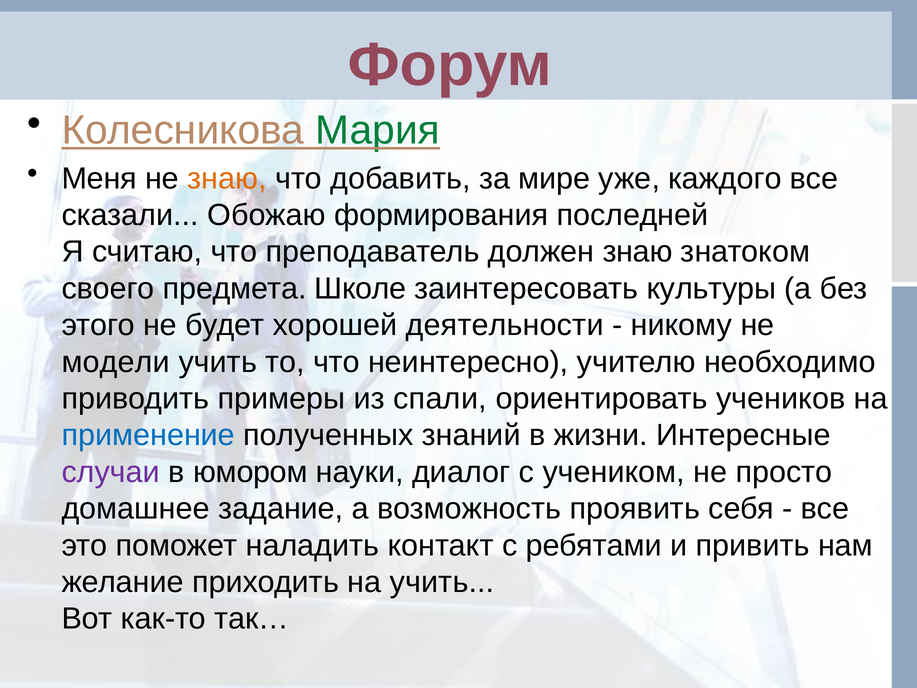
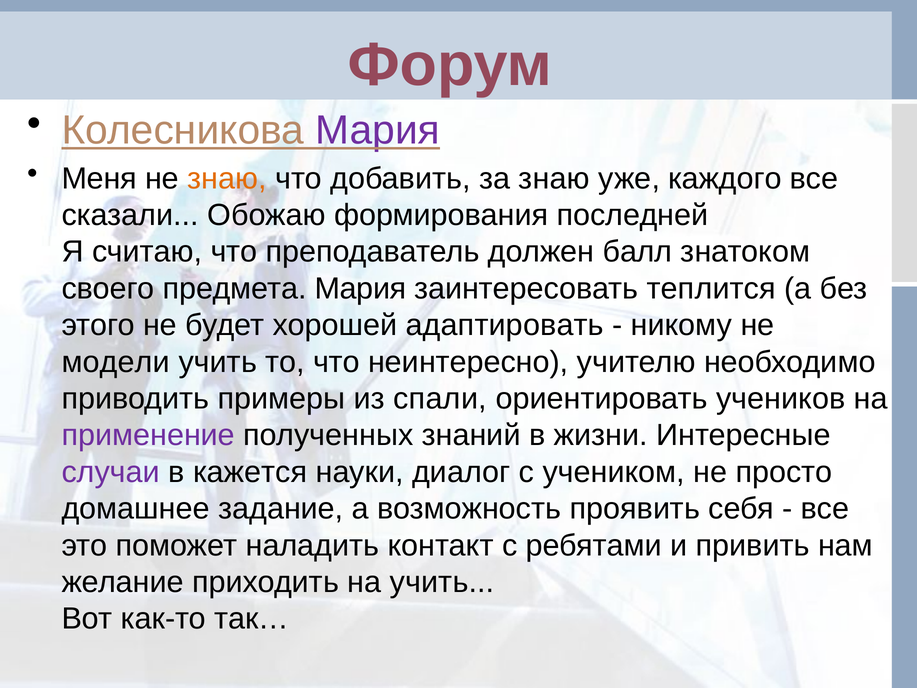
Мария colour: green -> purple (378, 130)
за мире: мире -> знаю (554, 178)
должен знаю: знаю -> балл (637, 252)
предмета Школе: Школе -> Мария (360, 288)
культуры: культуры -> теплится (711, 288)
деятельности: деятельности -> адаптировать (505, 325)
применение colour: blue -> purple (148, 435)
юмором: юмором -> кажется (250, 472)
